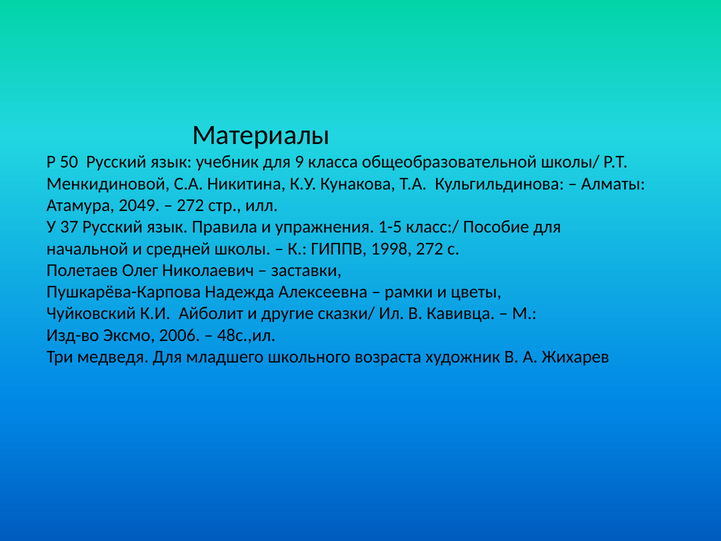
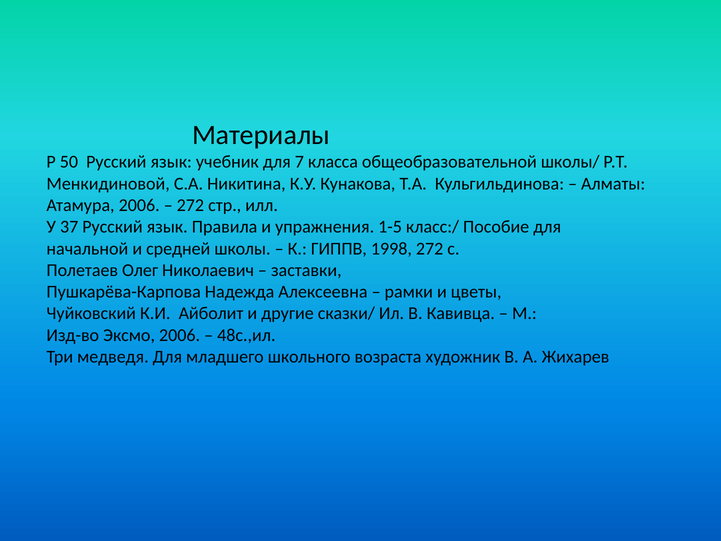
9: 9 -> 7 (299, 162)
Атамура 2049: 2049 -> 2006 (139, 205)
